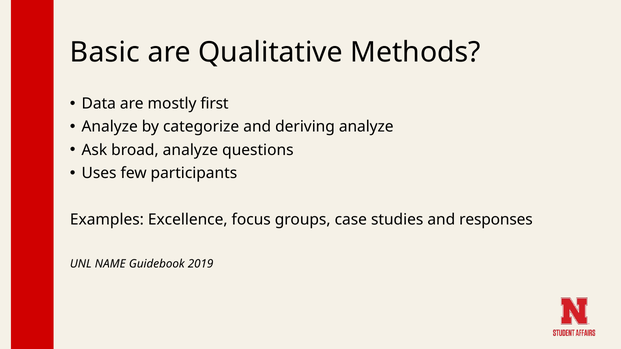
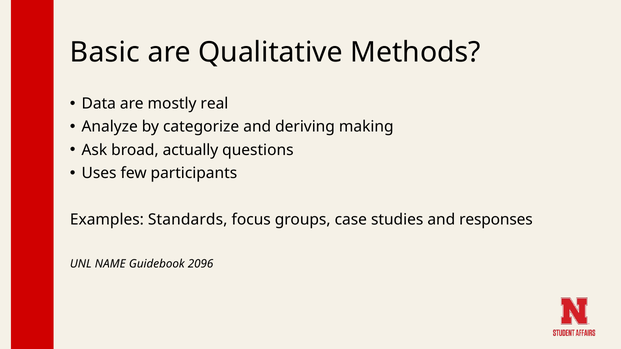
first: first -> real (214, 104)
deriving analyze: analyze -> making (366, 127)
broad analyze: analyze -> actually (190, 150)
Excellence: Excellence -> Standards (188, 220)
2019: 2019 -> 2096 (201, 264)
